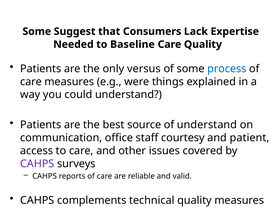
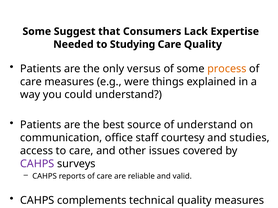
Baseline: Baseline -> Studying (133, 45)
process colour: blue -> orange (227, 69)
patient: patient -> studies (250, 138)
